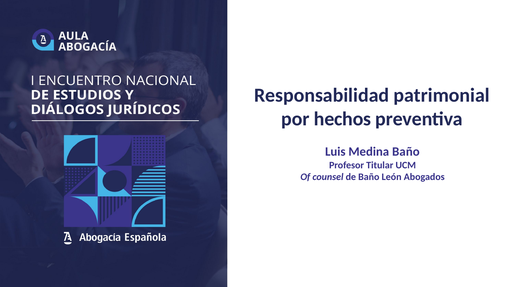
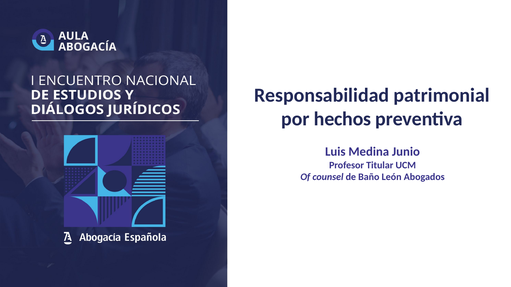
Medina Baño: Baño -> Junio (406, 152)
